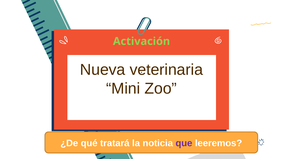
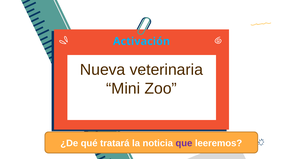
Activación colour: light green -> light blue (141, 41)
